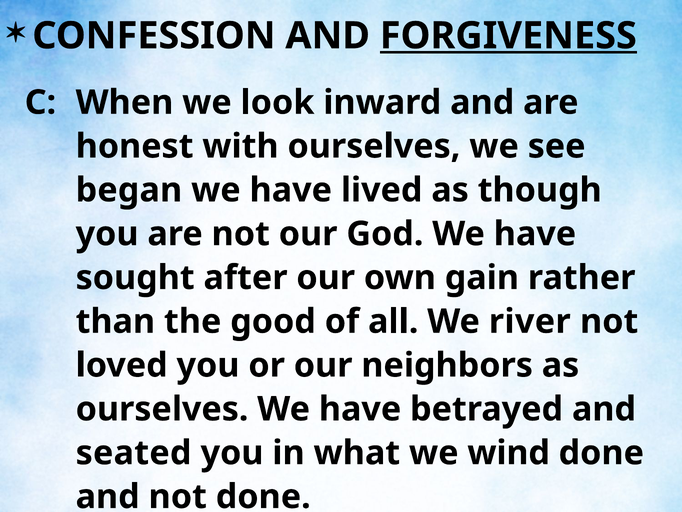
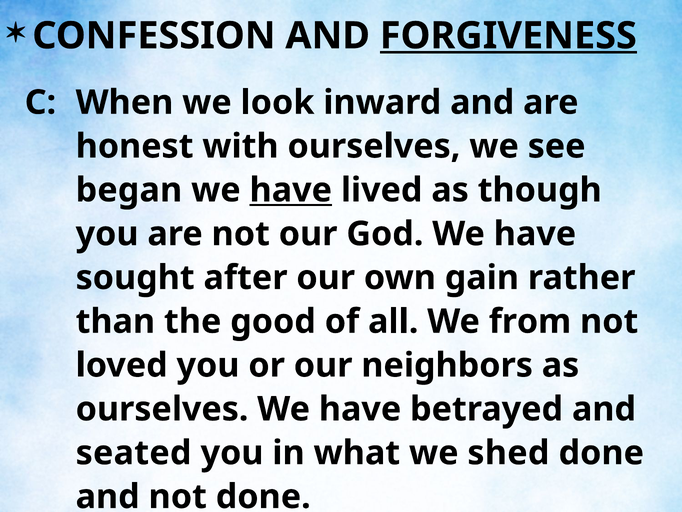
have underline: none -> present (291, 190)
river: river -> from (530, 321)
wind: wind -> shed (508, 453)
